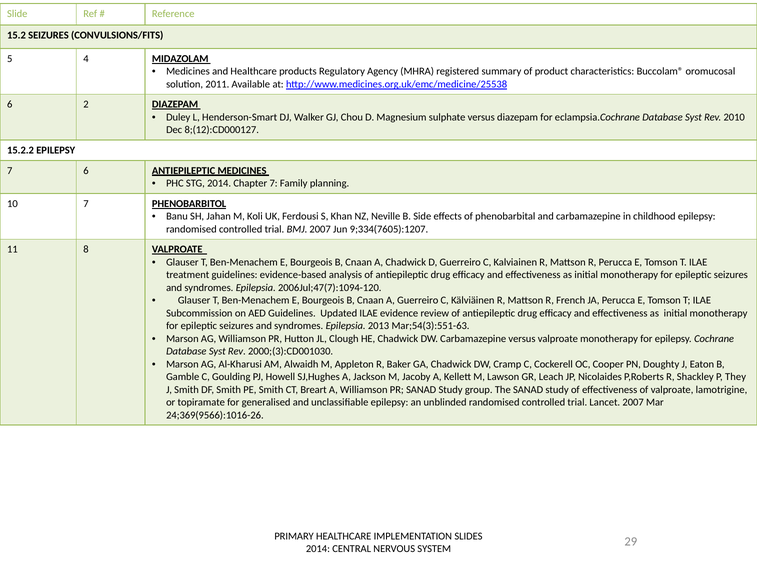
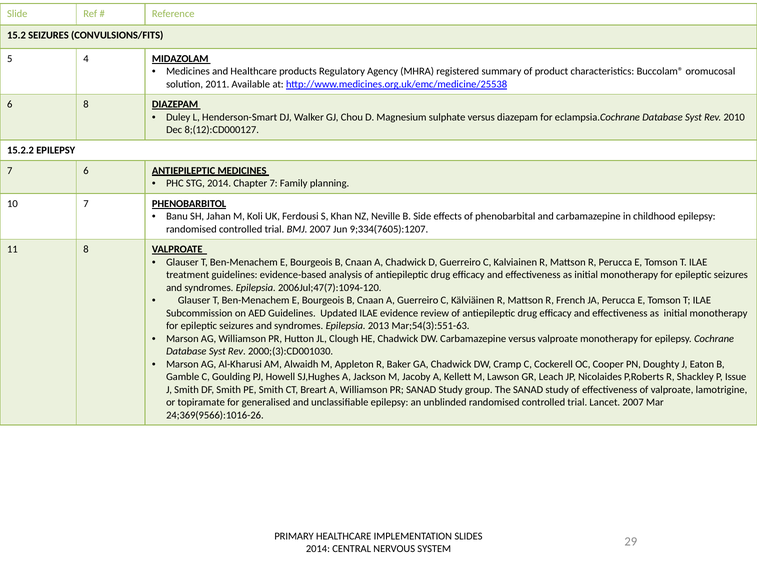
6 2: 2 -> 8 (86, 105)
They: They -> Issue (736, 377)
